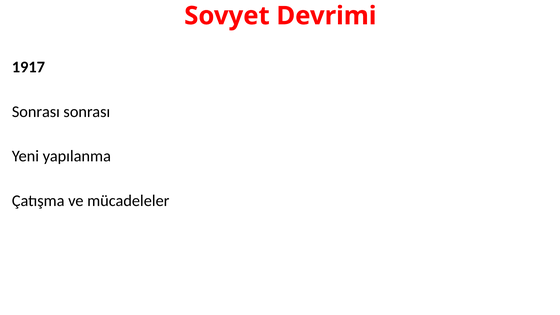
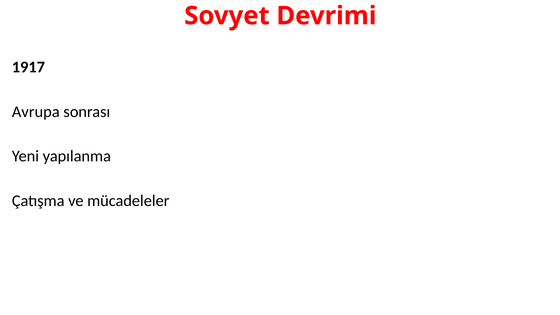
Sonrası: Sonrası -> Avrupa (36, 112)
